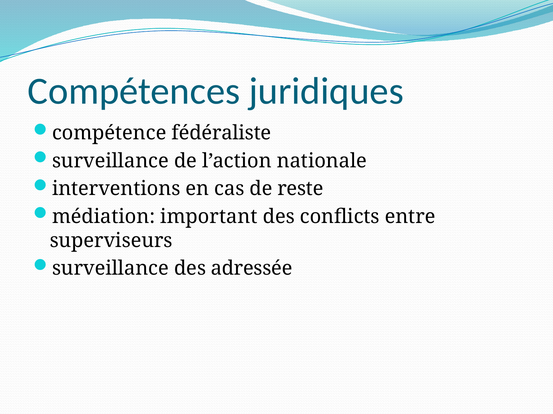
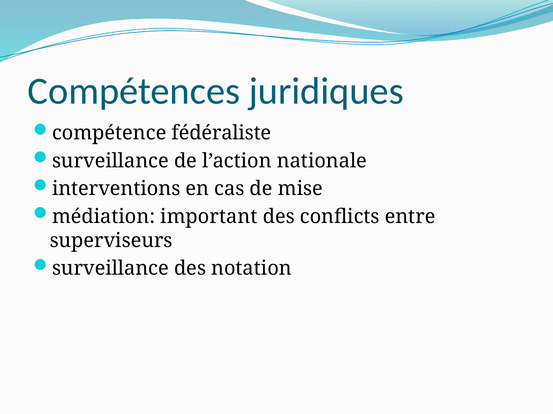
reste: reste -> mise (300, 189)
adressée: adressée -> notation (251, 269)
